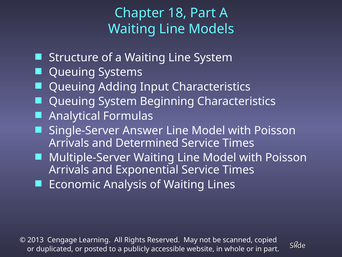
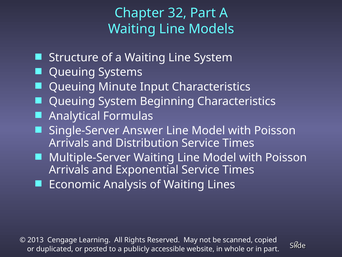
18: 18 -> 32 (177, 13)
Adding: Adding -> Minute (118, 87)
Determined: Determined -> Distribution (147, 143)
